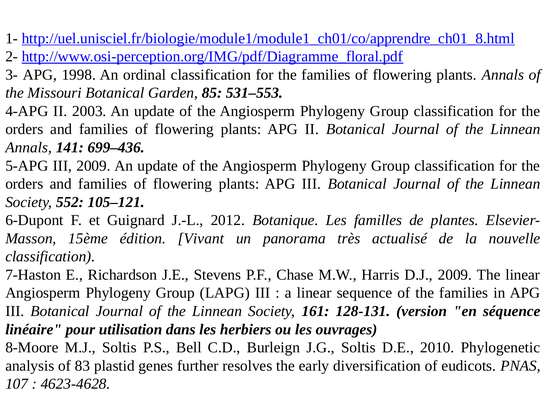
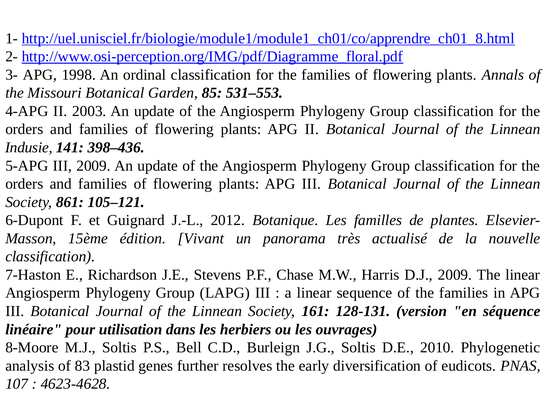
Annals: Annals -> Indusie (29, 148)
699–436: 699–436 -> 398–436 (116, 148)
552: 552 -> 861 (70, 202)
